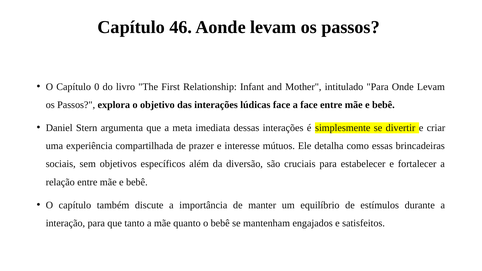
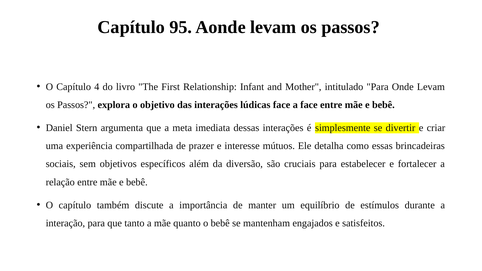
46: 46 -> 95 (181, 27)
0: 0 -> 4 (97, 87)
